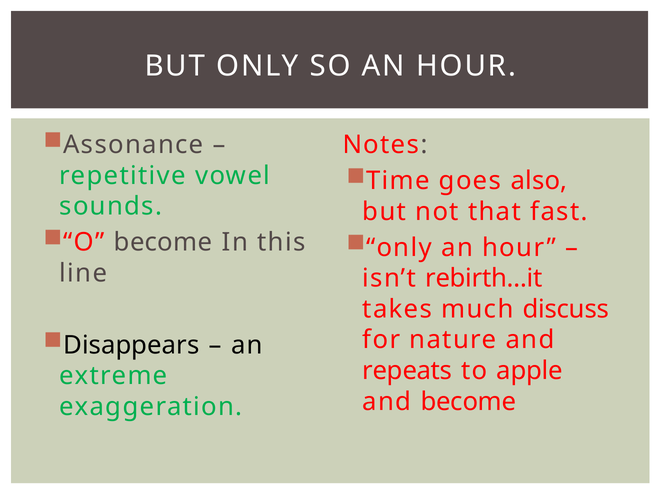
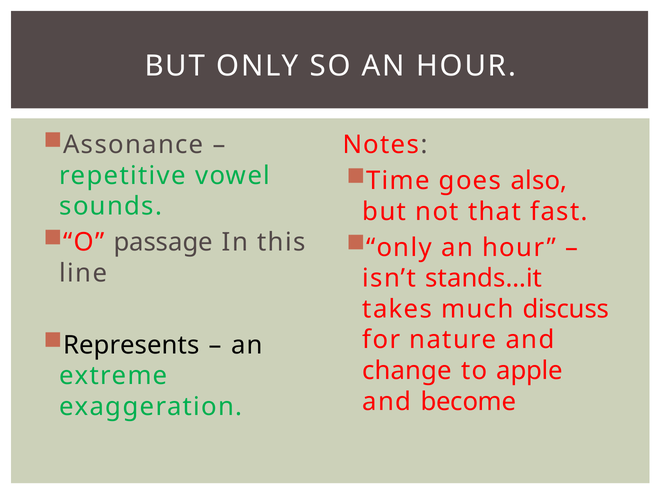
O become: become -> passage (163, 242)
rebirth…it: rebirth…it -> stands…it (484, 278)
Disappears: Disappears -> Represents (131, 345)
repeats: repeats -> change (407, 371)
